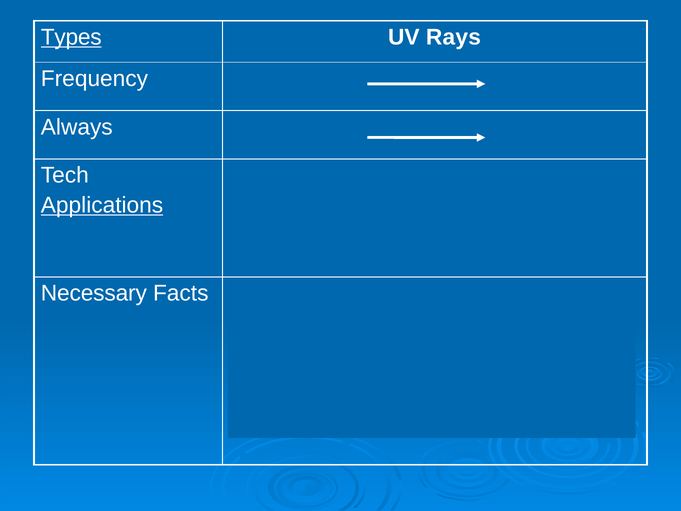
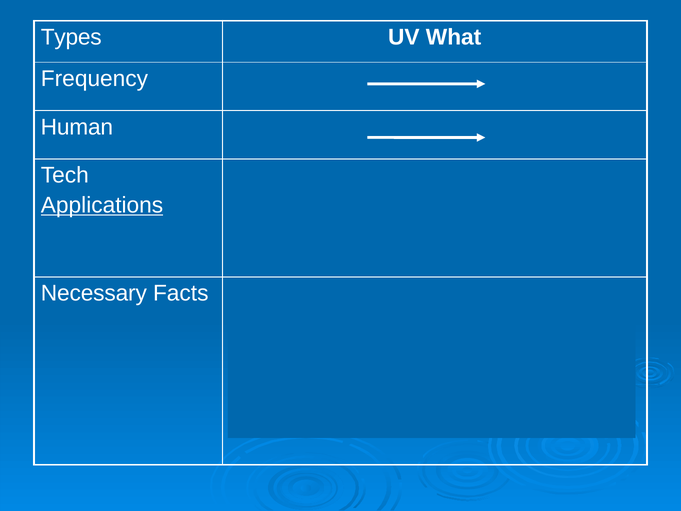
Types underline: present -> none (71, 37)
Rays: Rays -> What (454, 37)
Always: Always -> Human (77, 127)
